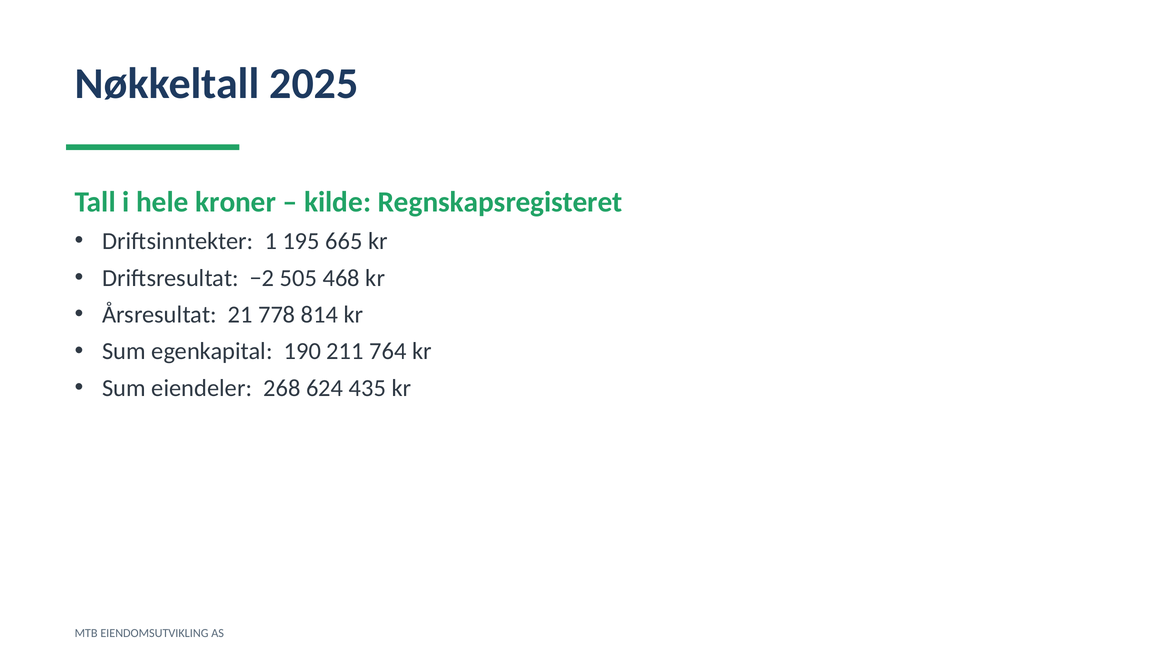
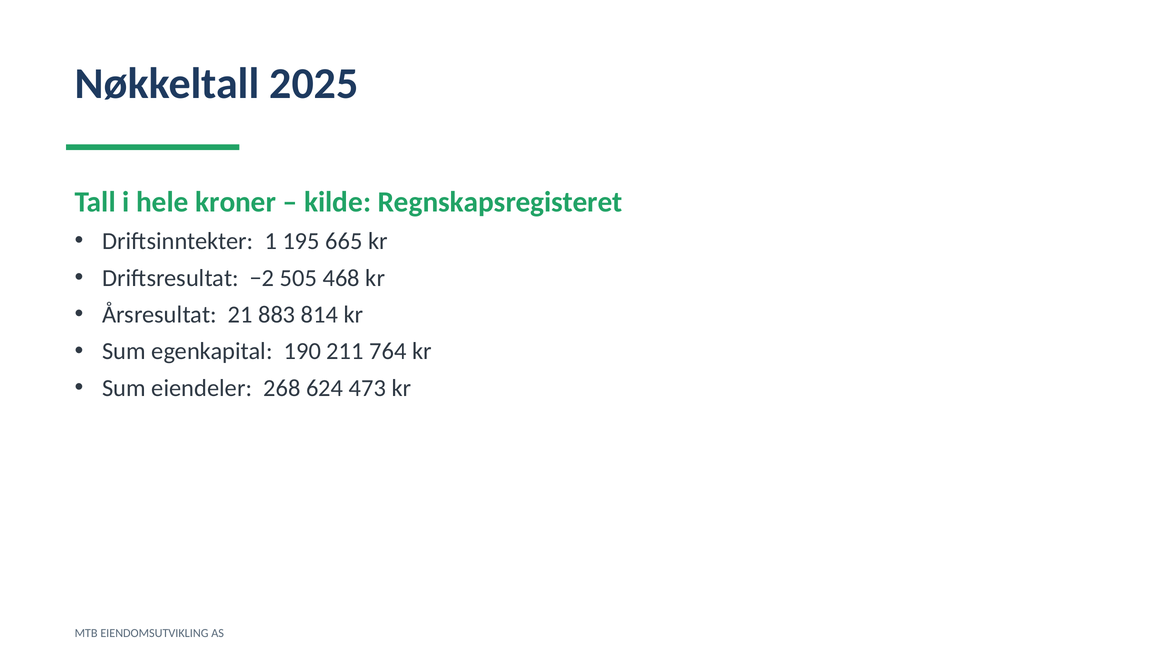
778: 778 -> 883 (277, 315)
435: 435 -> 473 (367, 388)
